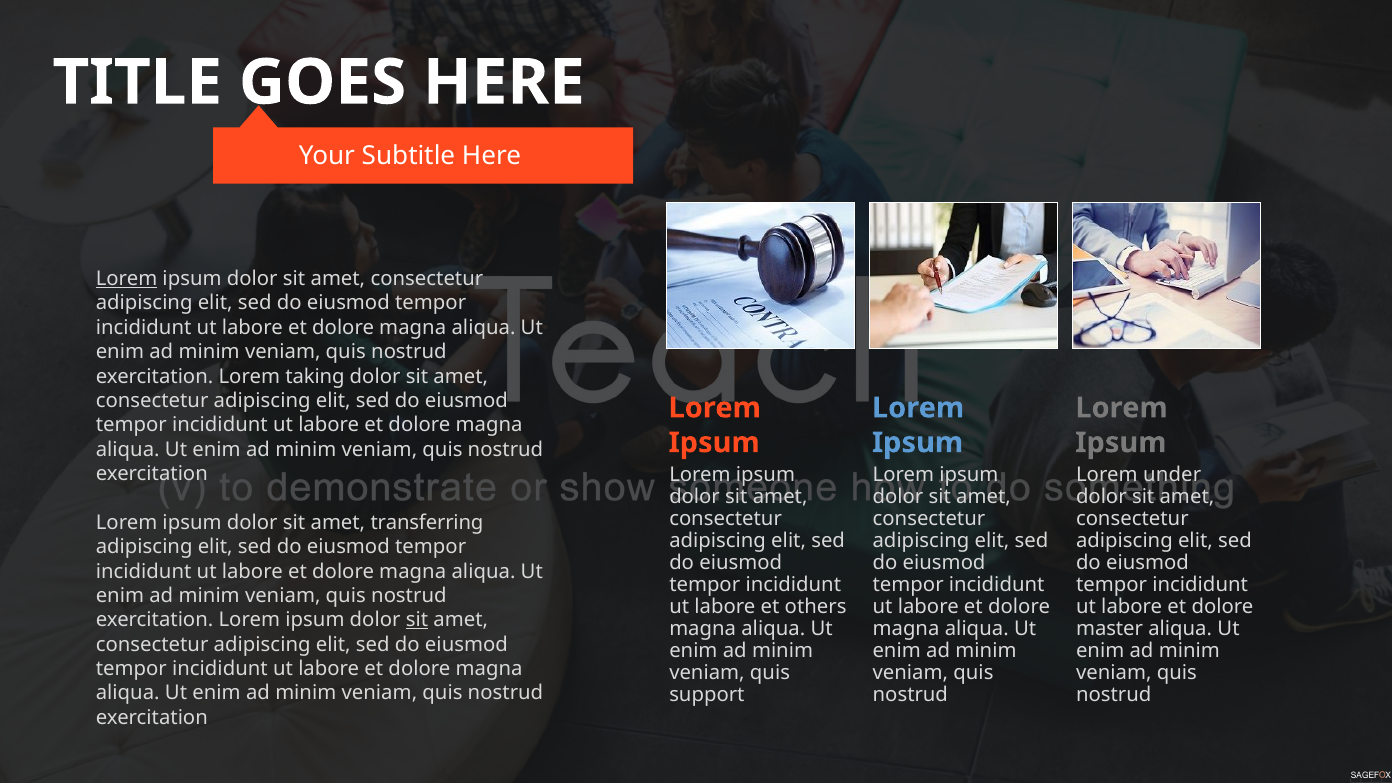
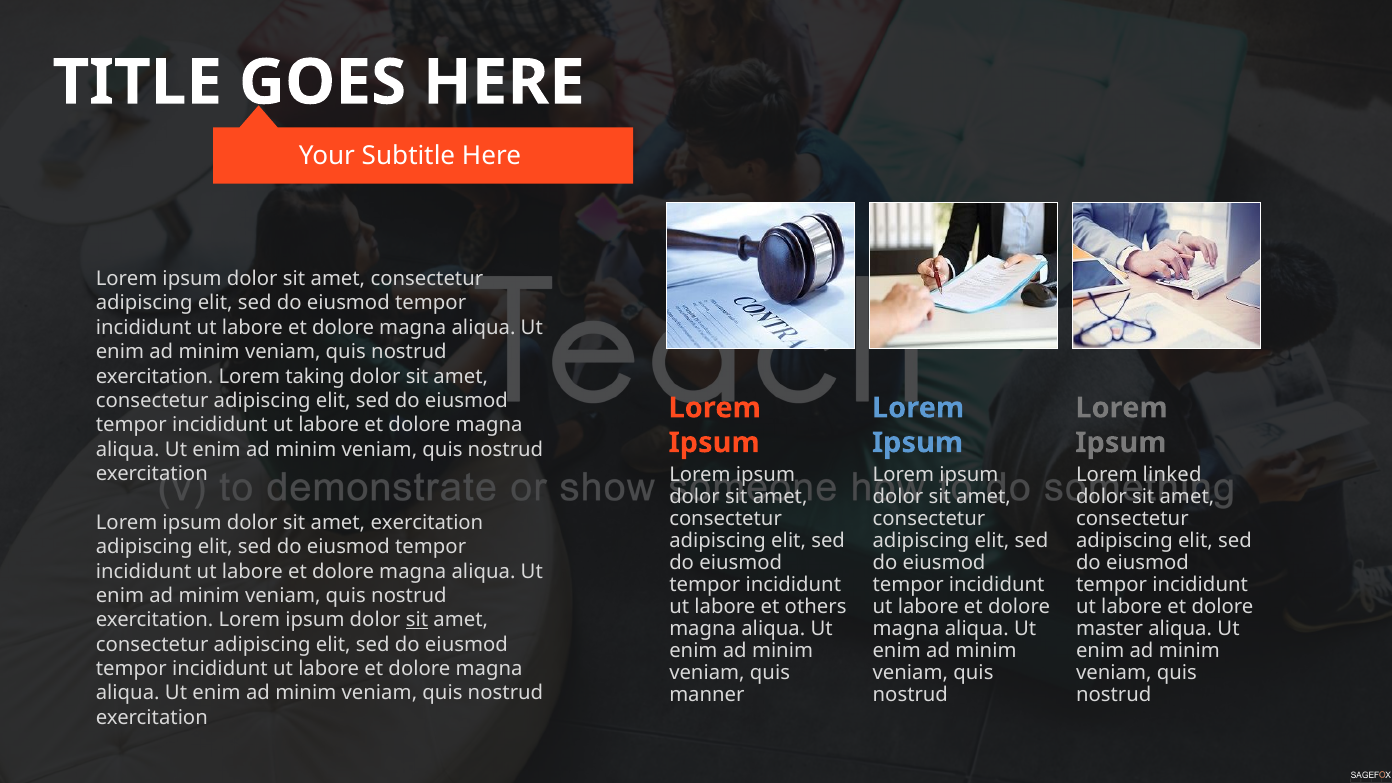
Lorem underline: present -> none (127, 279)
under: under -> linked (1172, 475)
amet transferring: transferring -> exercitation (427, 523)
support: support -> manner (707, 694)
